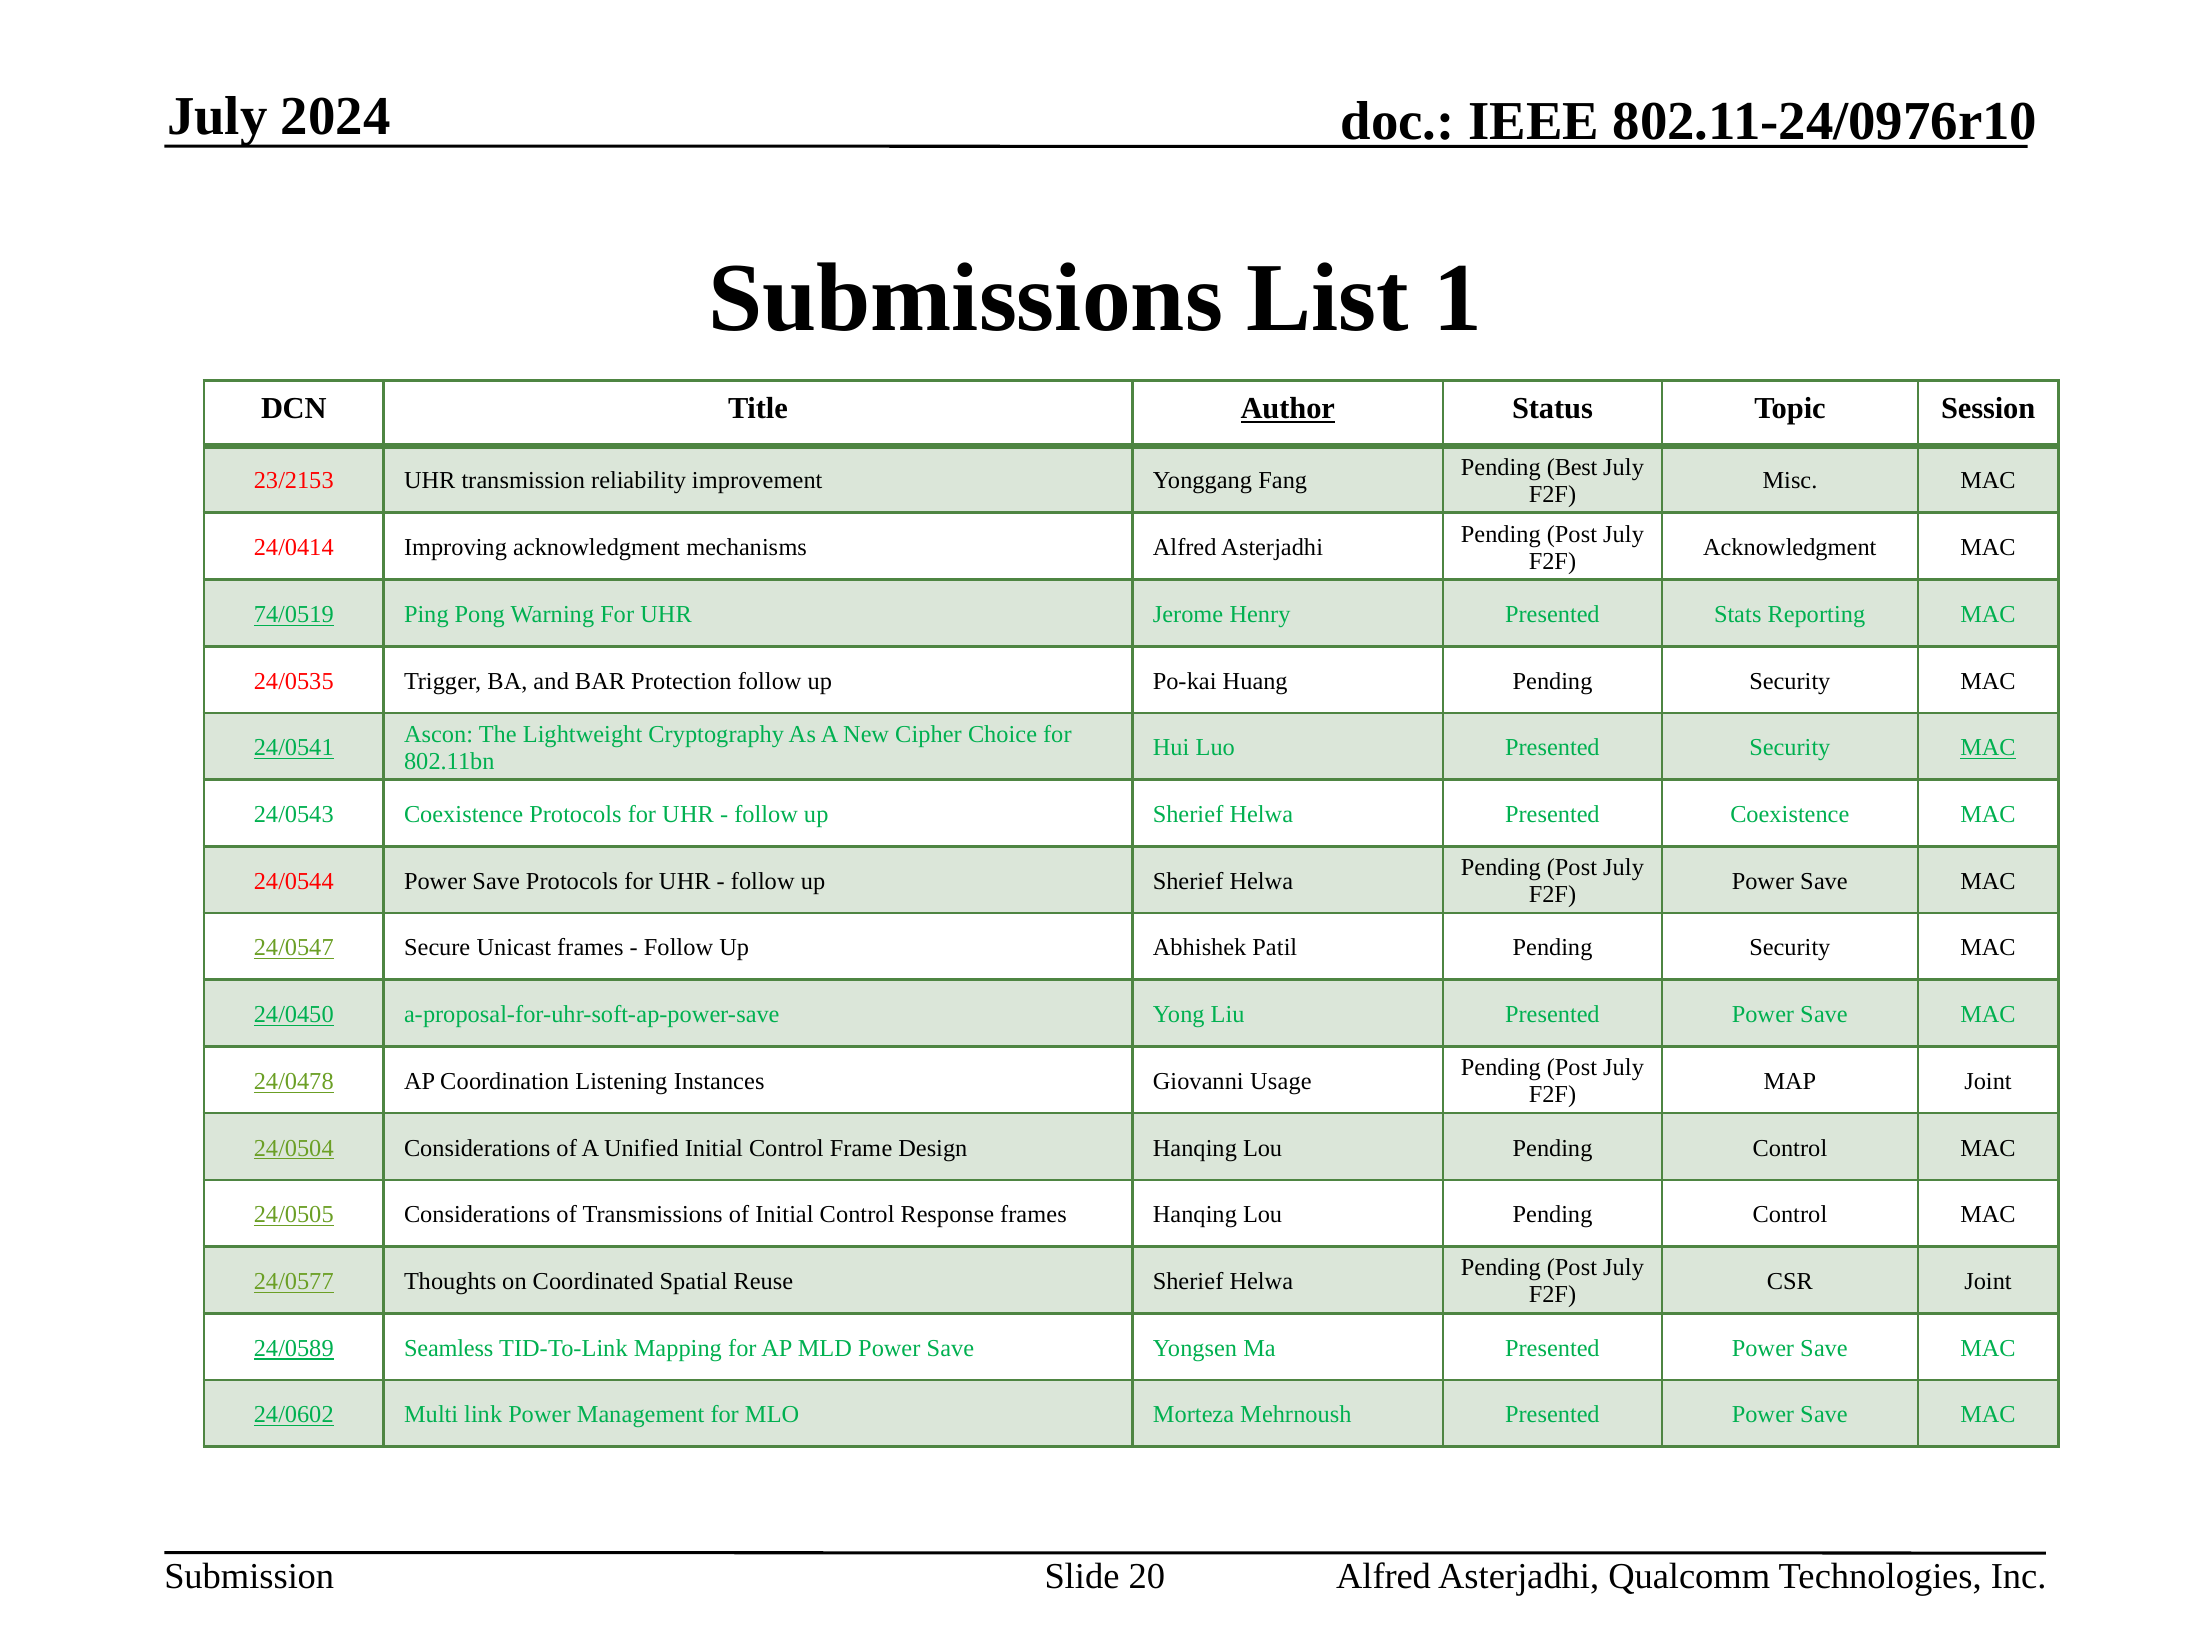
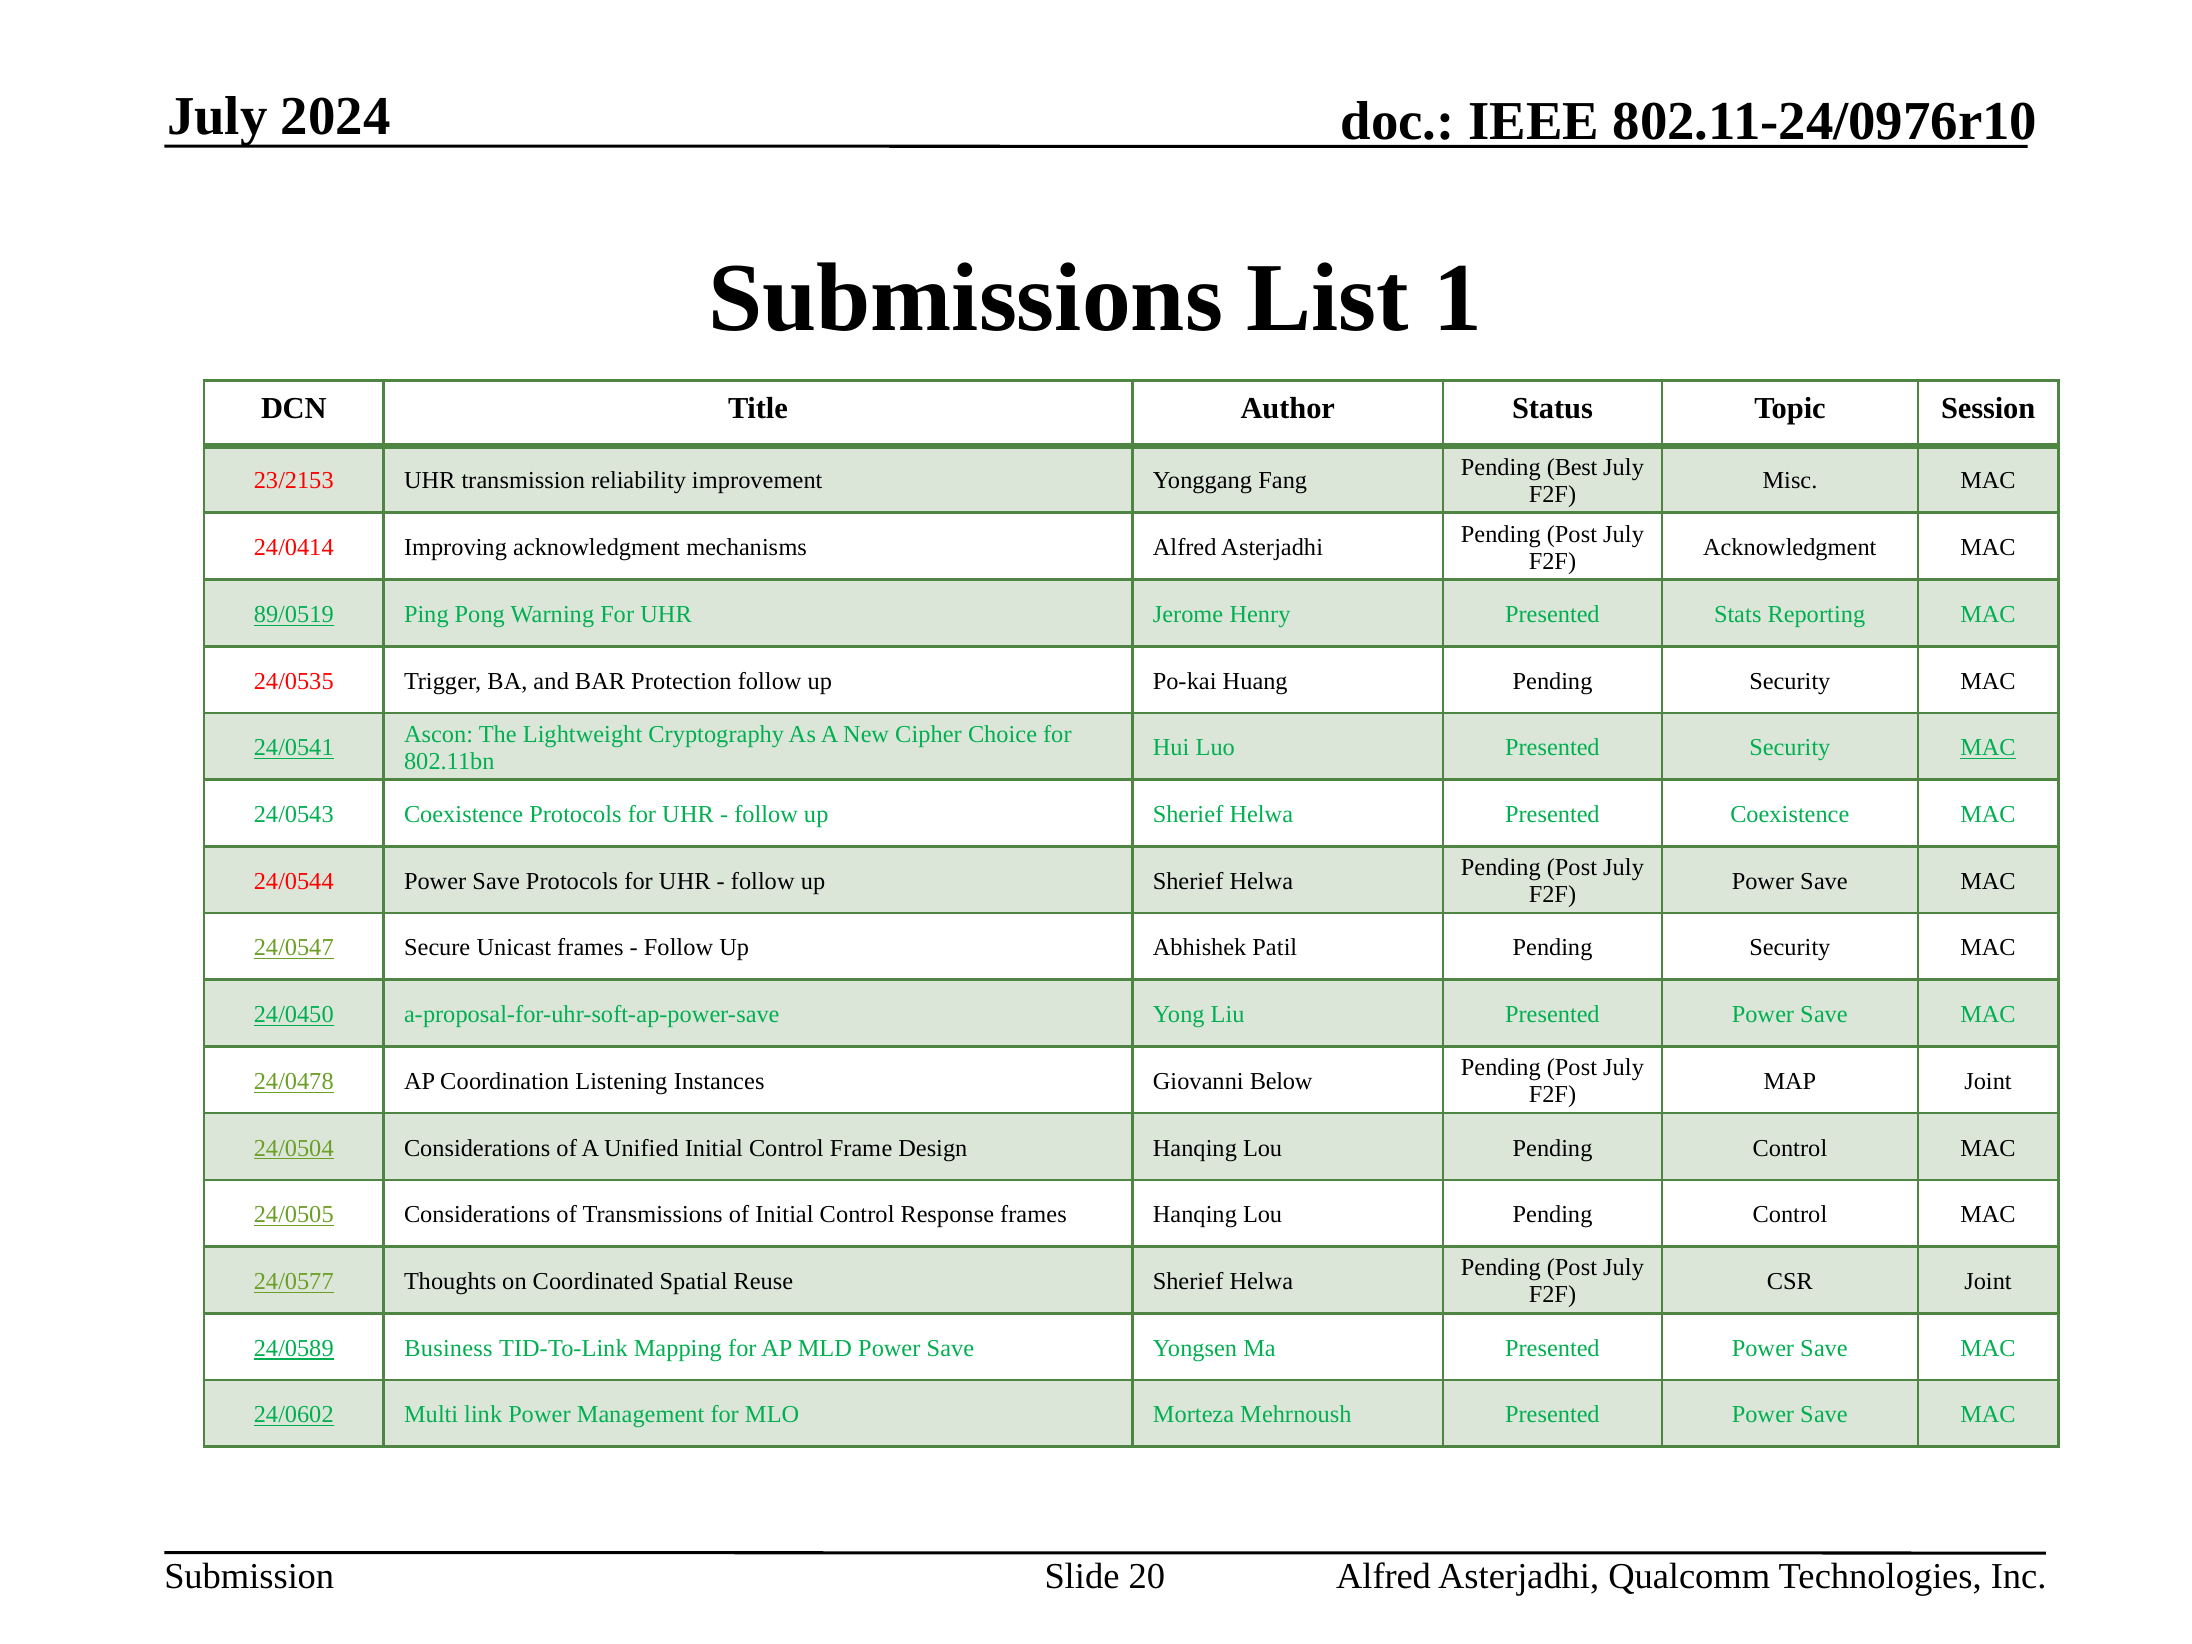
Author underline: present -> none (1288, 408)
74/0519: 74/0519 -> 89/0519 (294, 614)
Usage: Usage -> Below (1281, 1081)
Seamless: Seamless -> Business (449, 1348)
